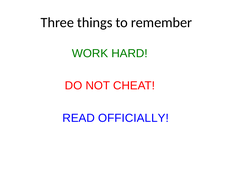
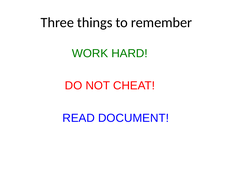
OFFICIALLY: OFFICIALLY -> DOCUMENT (133, 118)
